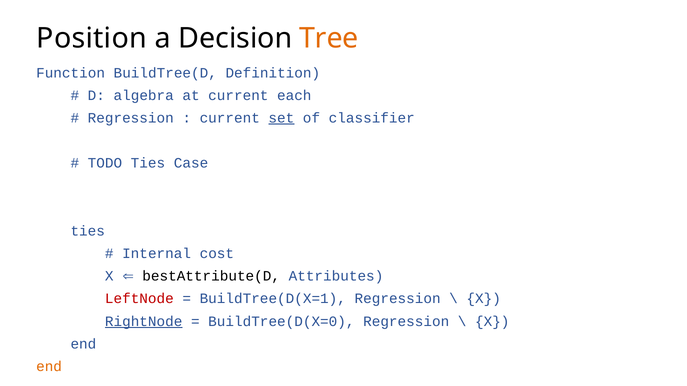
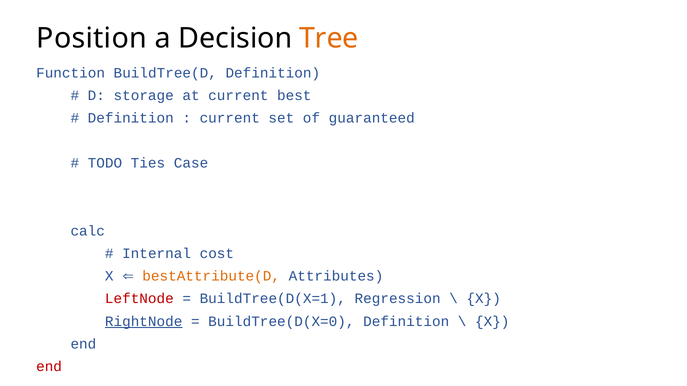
algebra: algebra -> storage (144, 96)
each: each -> best (294, 96)
Regression: Regression -> Definition (131, 118)
set underline: present -> none (281, 118)
classifier: classifier -> guaranteed (372, 118)
ties: ties -> calc (88, 231)
bestAttribute(D colour: black -> orange (211, 276)
BuildTree(D(X=0 Regression: Regression -> Definition (406, 322)
end colour: orange -> red (49, 367)
